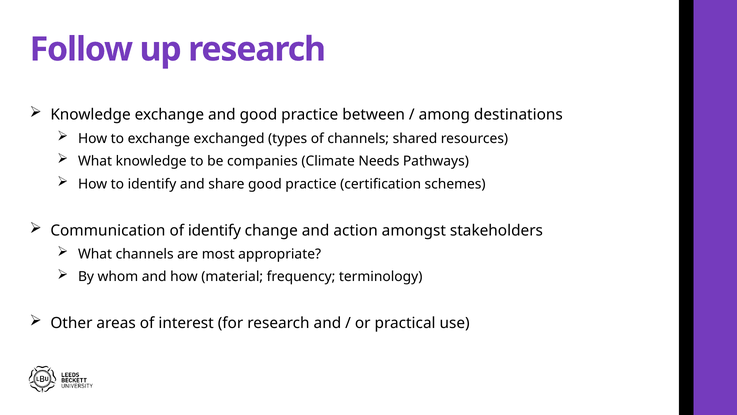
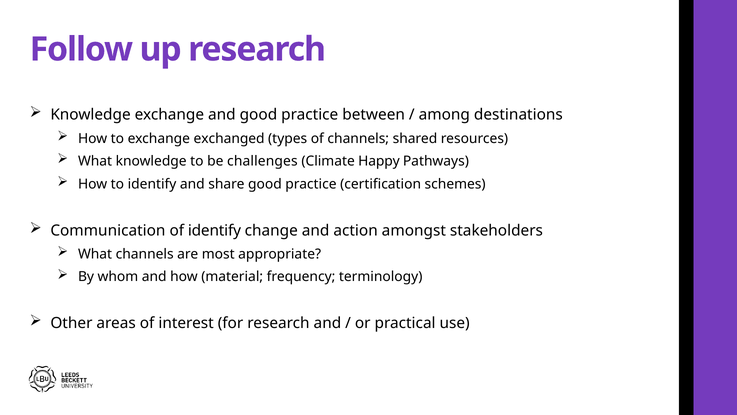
companies: companies -> challenges (262, 161)
Needs: Needs -> Happy (379, 161)
